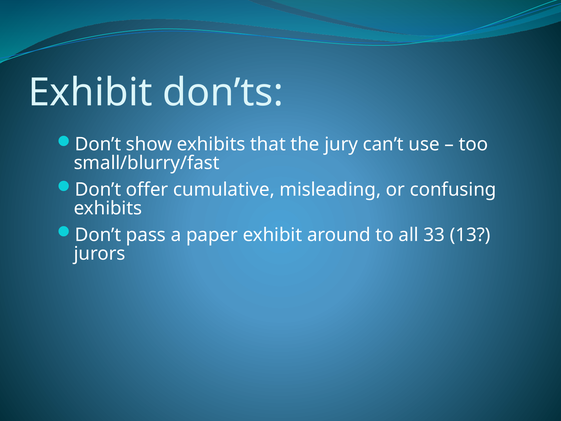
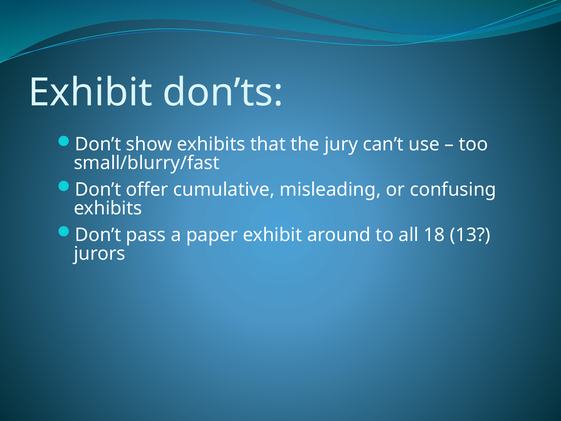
33: 33 -> 18 (434, 235)
